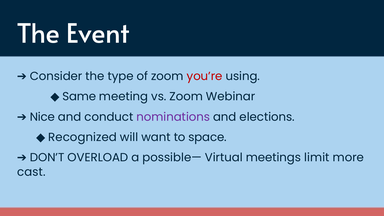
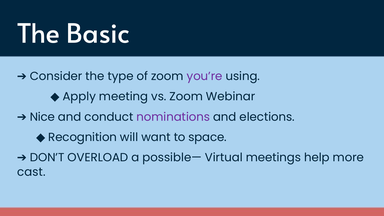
Event: Event -> Basic (98, 34)
you’re colour: red -> purple (205, 76)
Same: Same -> Apply (79, 97)
Recognized: Recognized -> Recognition (83, 137)
limit: limit -> help (317, 157)
